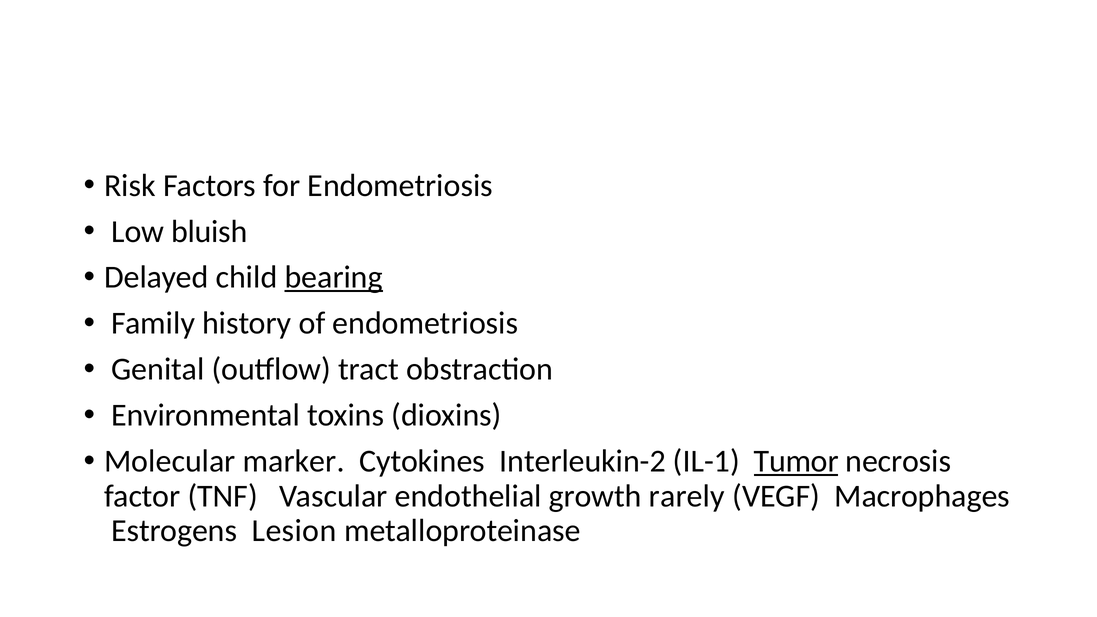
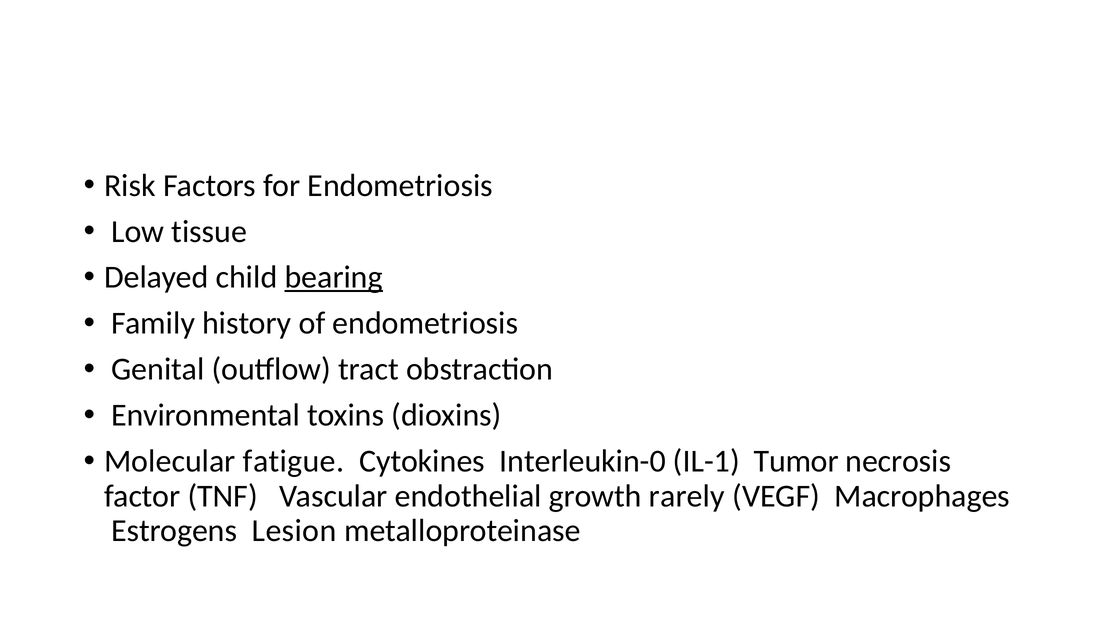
bluish: bluish -> tissue (209, 231)
marker: marker -> fatigue (294, 461)
Interleukin-2: Interleukin-2 -> Interleukin-0 (583, 461)
Tumor underline: present -> none (796, 461)
